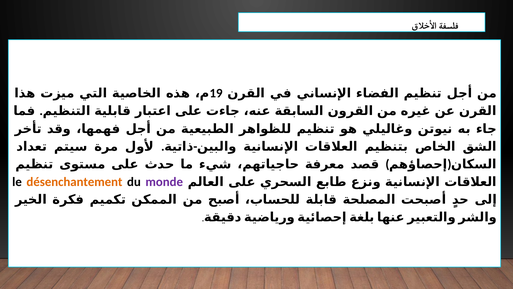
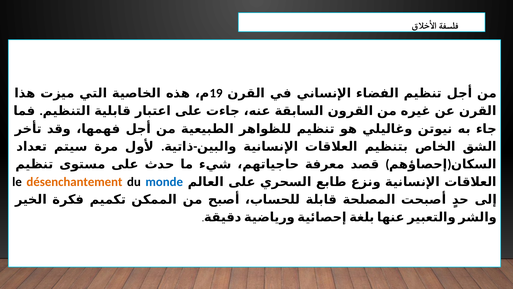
monde colour: purple -> blue (164, 182)
